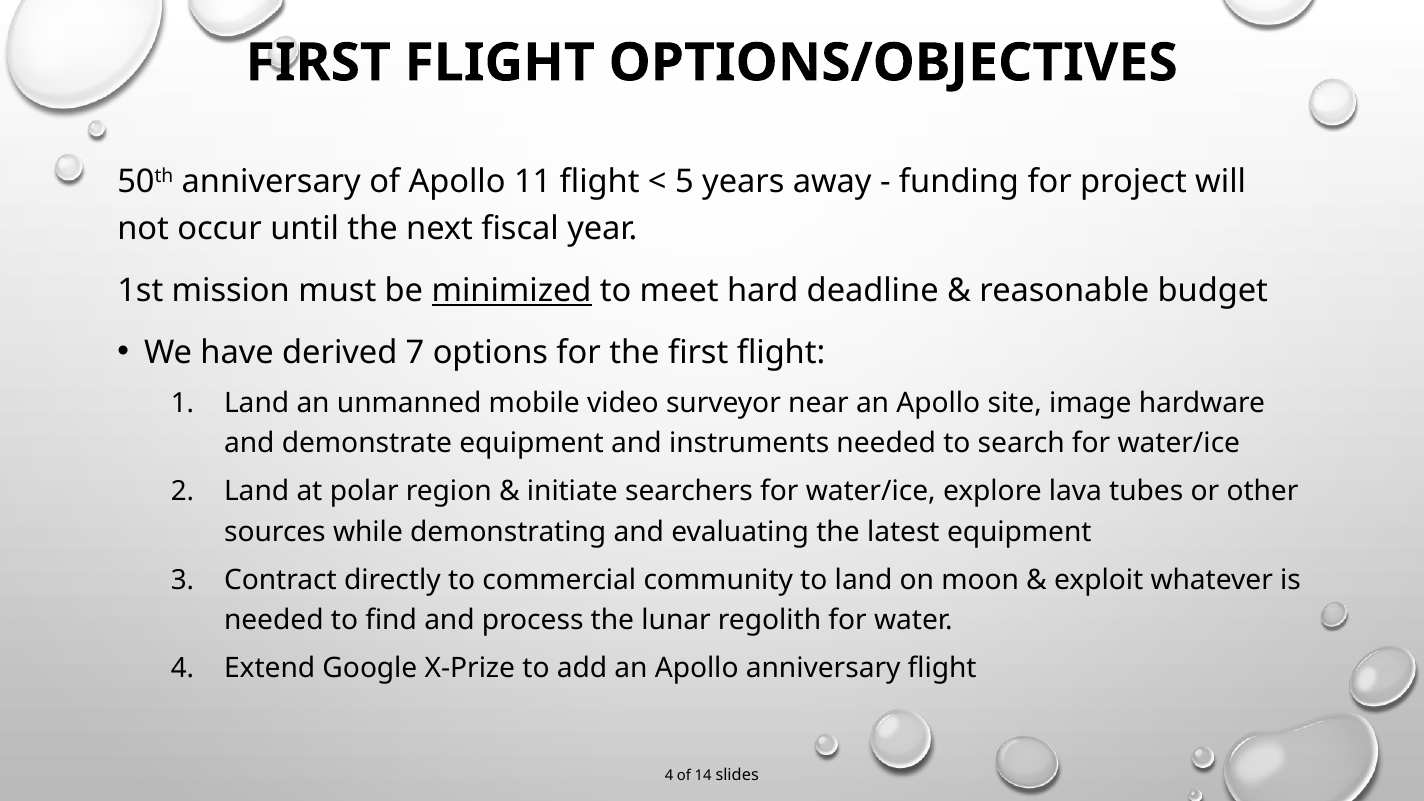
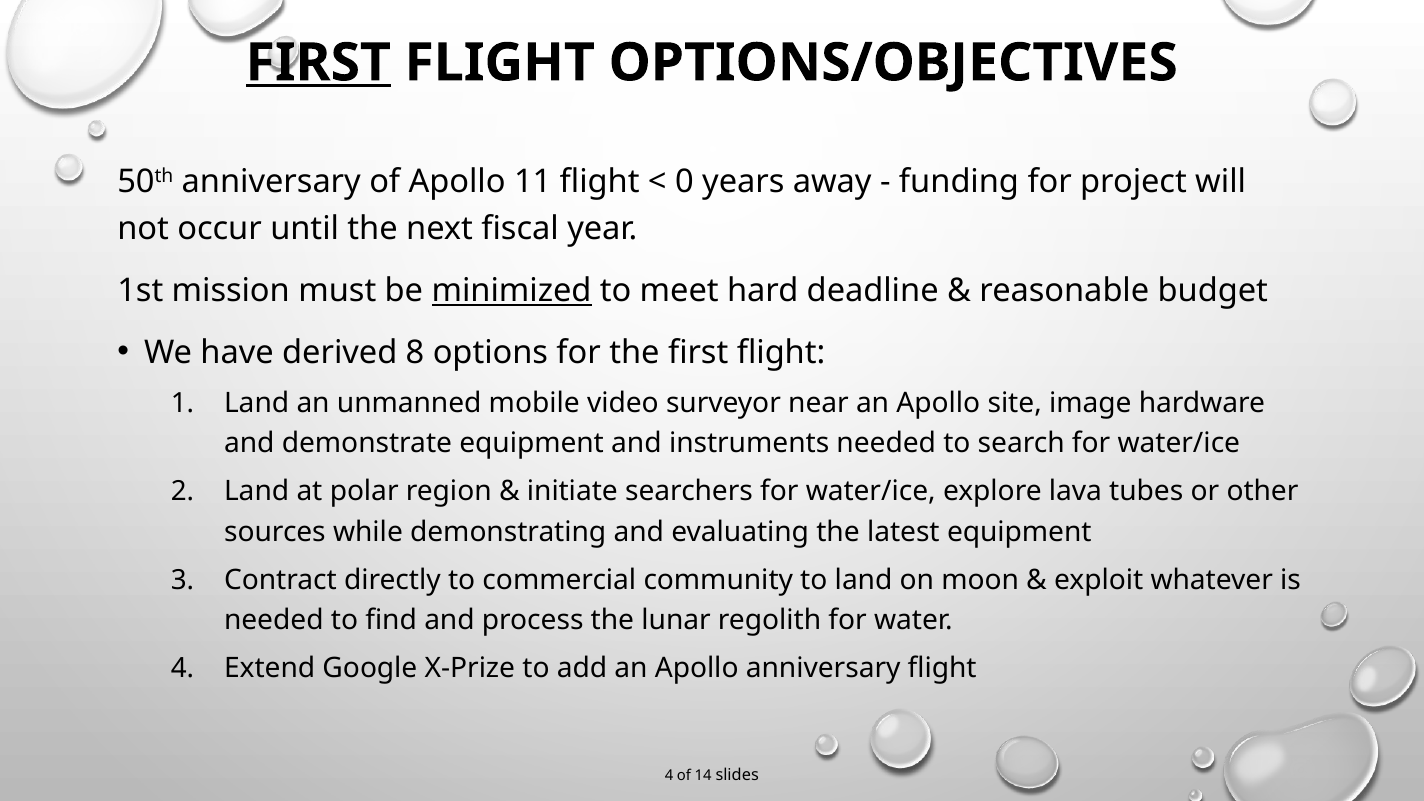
FIRST underline: none -> present (318, 63)
5: 5 -> 0 (684, 182)
7: 7 -> 8 (415, 353)
